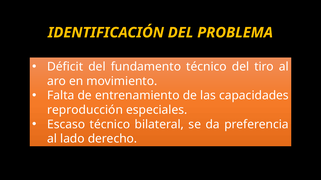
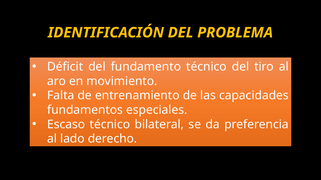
reproducción: reproducción -> fundamentos (85, 110)
